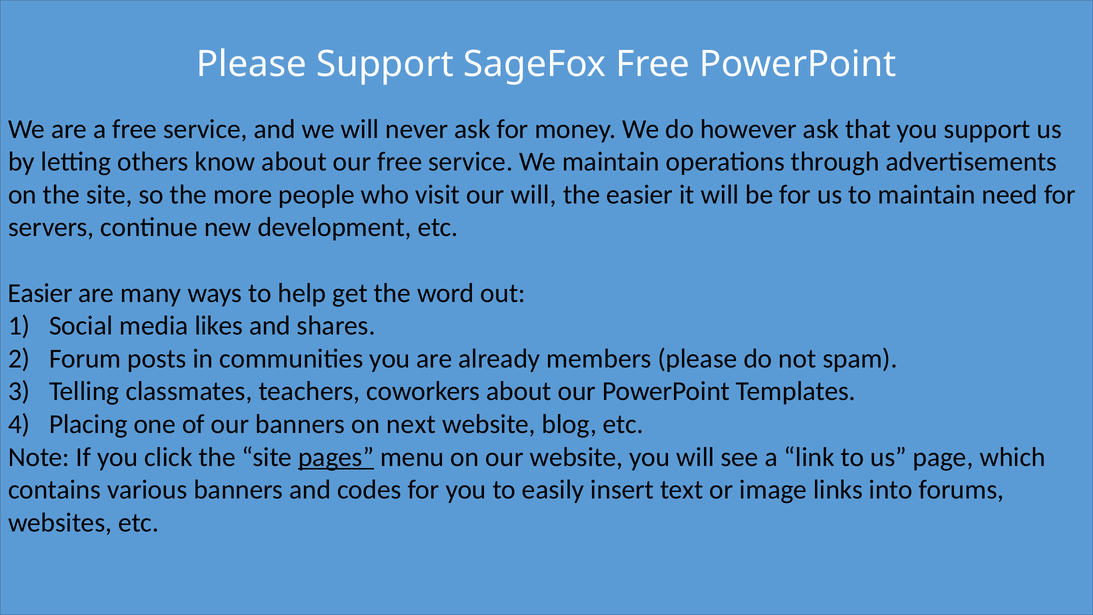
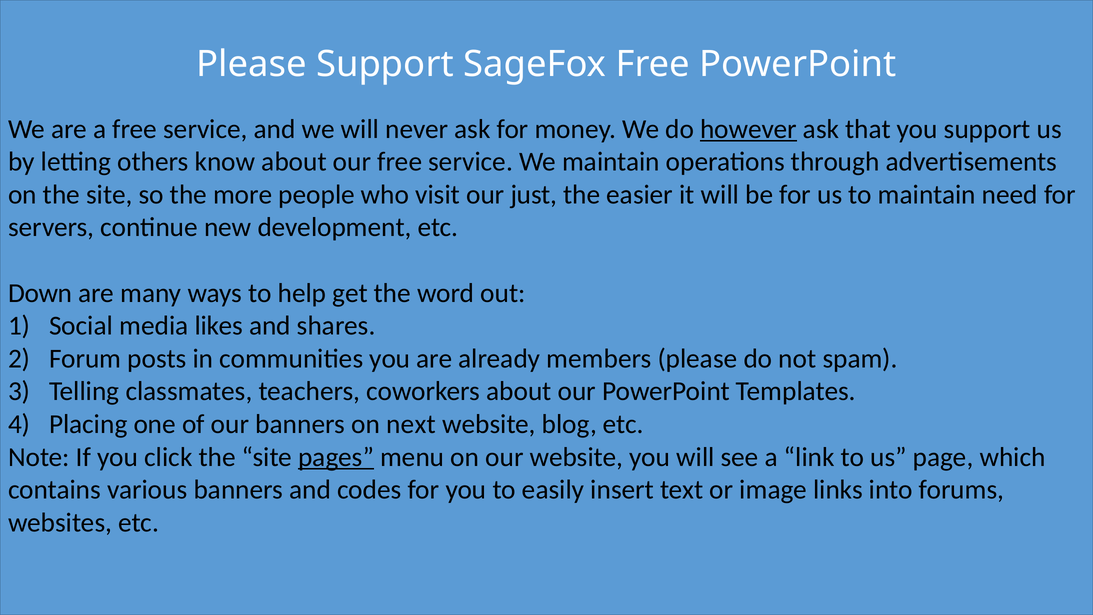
however underline: none -> present (749, 129)
our will: will -> just (534, 195)
Easier: Easier -> Down (40, 293)
